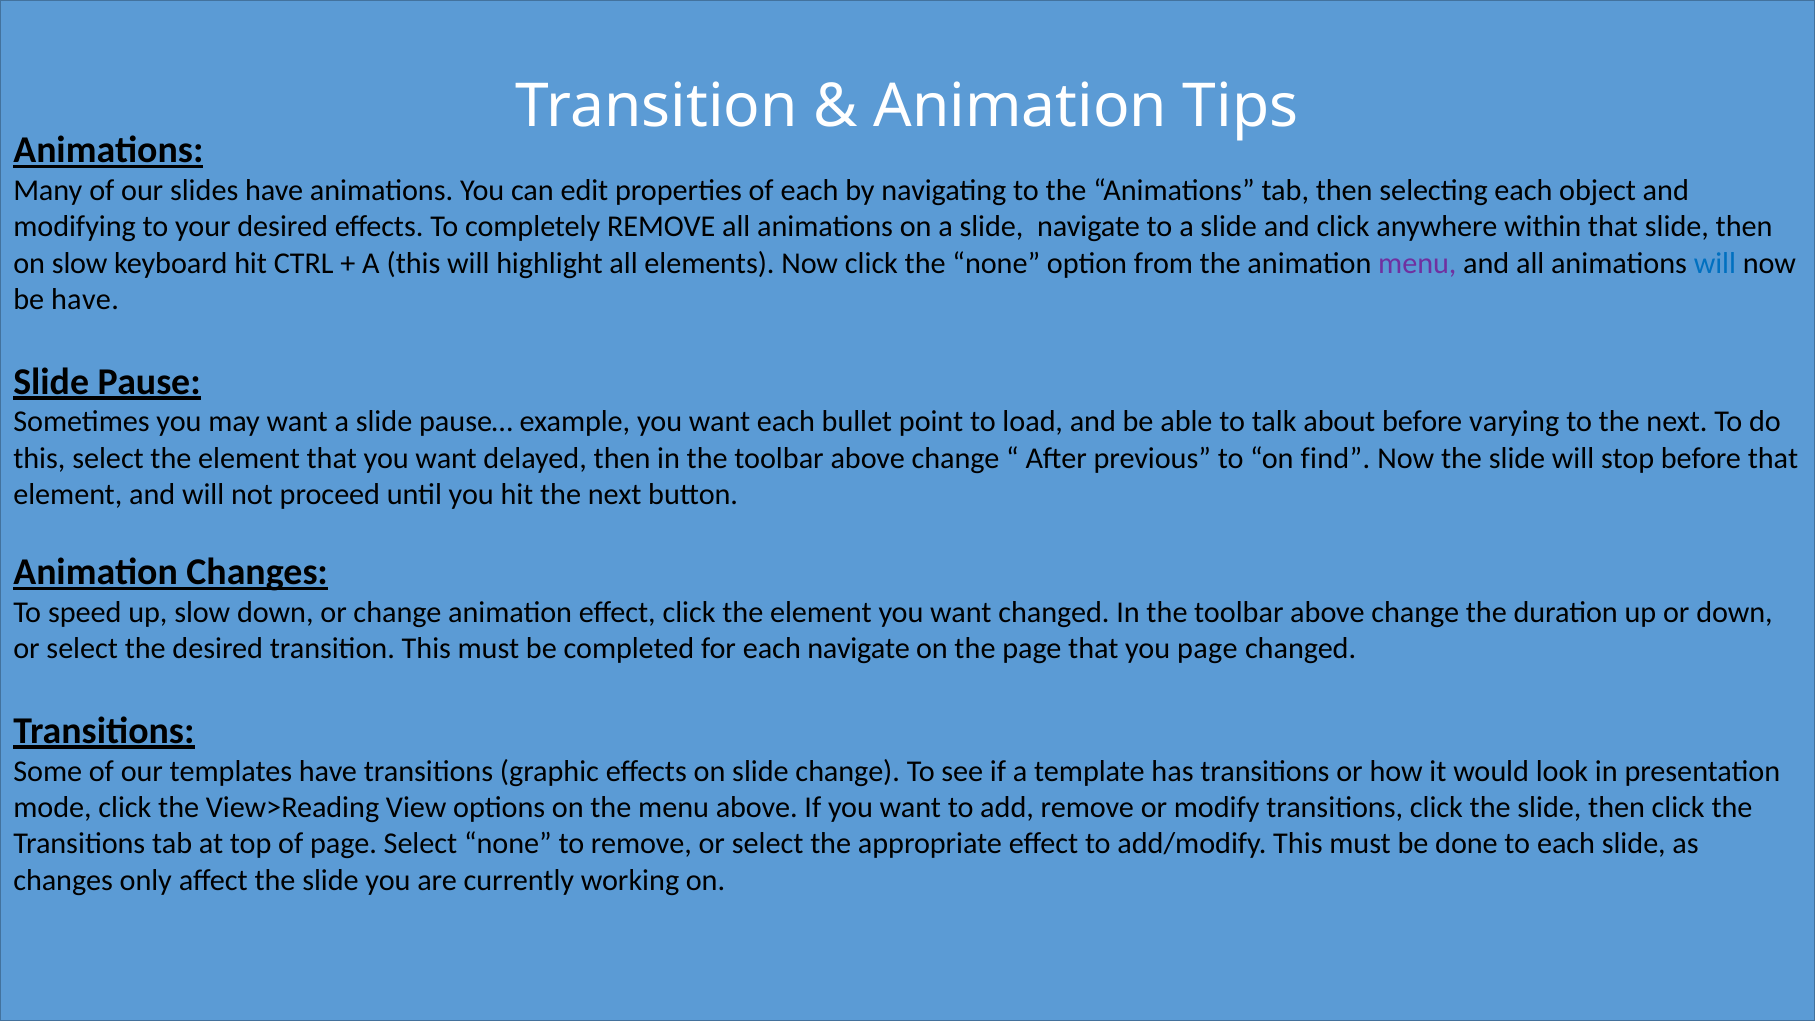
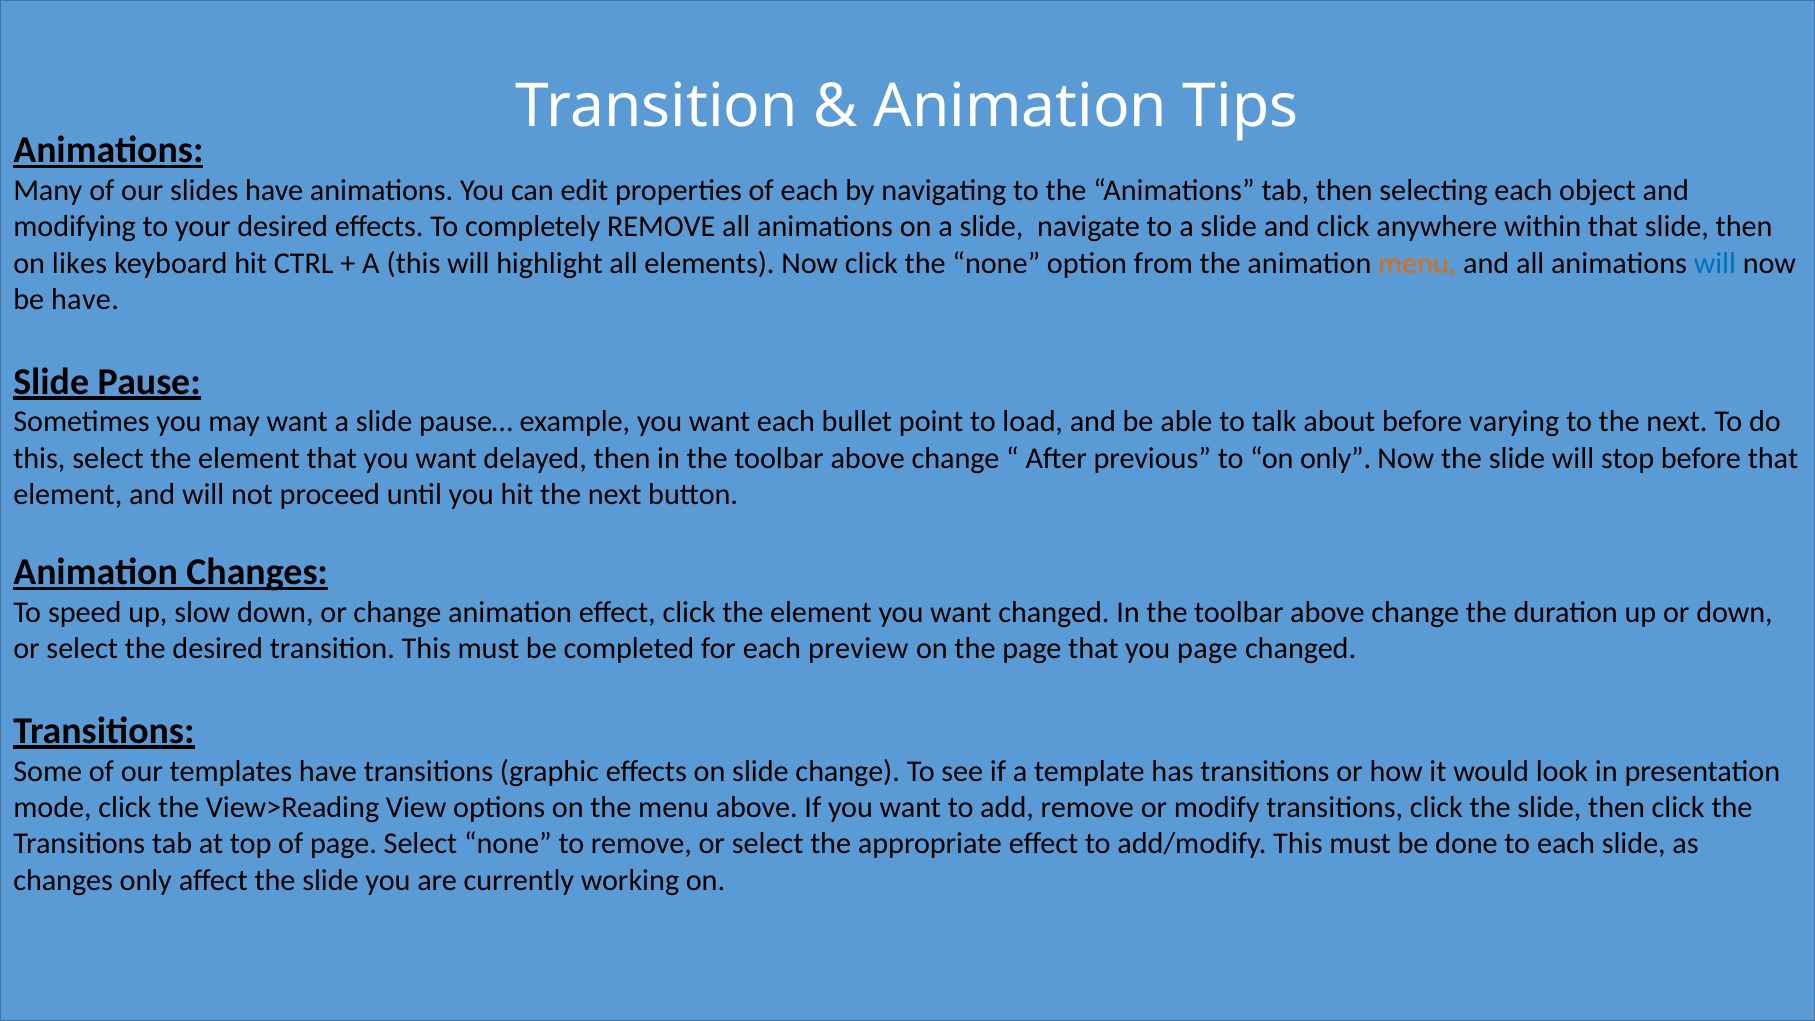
on slow: slow -> likes (79, 263)
menu colour: purple -> orange (1417, 263)
on find: find -> only (1336, 458)
each navigate: navigate -> preview (858, 649)
